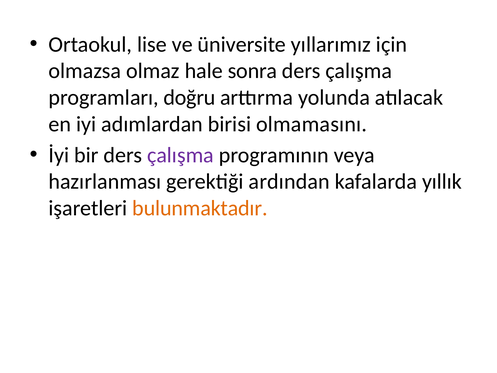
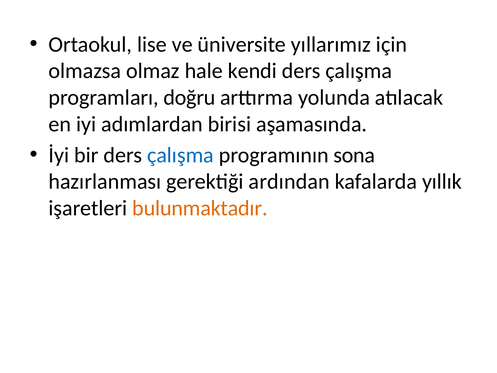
sonra: sonra -> kendi (252, 71)
olmamasını: olmamasını -> aşamasında (312, 124)
çalışma colour: purple -> blue (180, 155)
veya: veya -> sona (354, 155)
